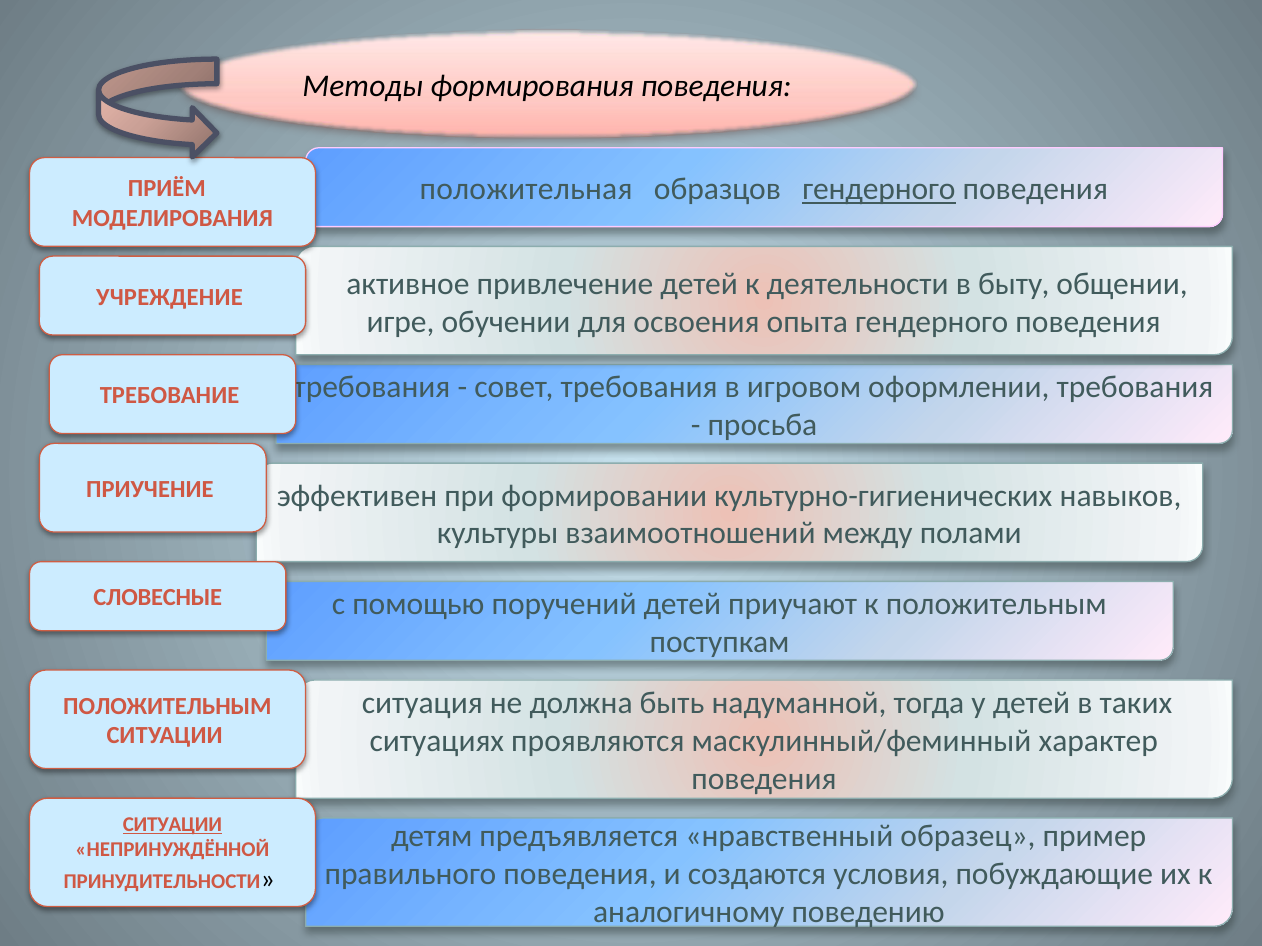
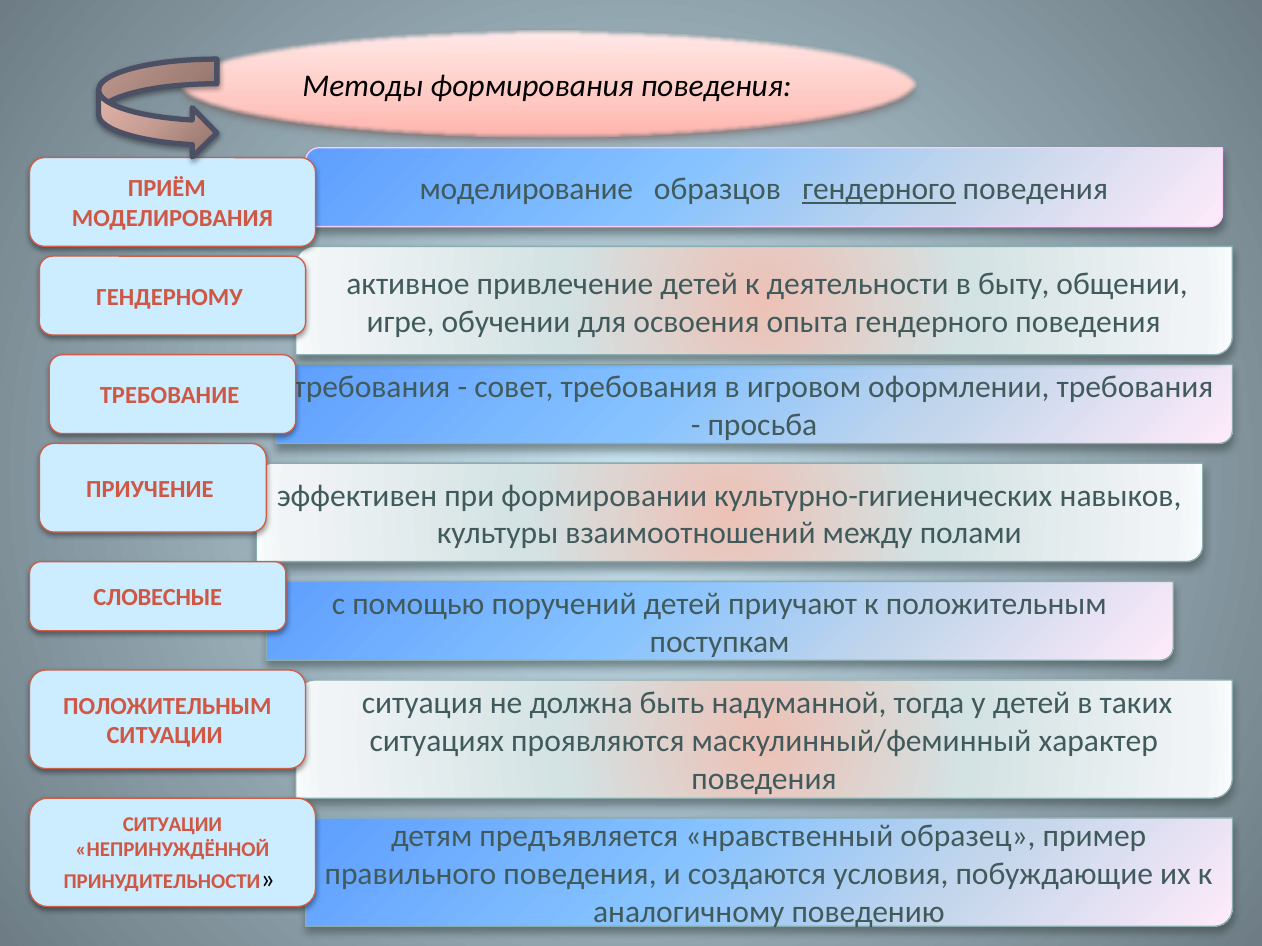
положительная: положительная -> моделирование (526, 189)
УЧРЕЖДЕНИЕ: УЧРЕЖДЕНИЕ -> ГЕНДЕРНОМУ (170, 297)
СИТУАЦИИ underline: present -> none (172, 825)
